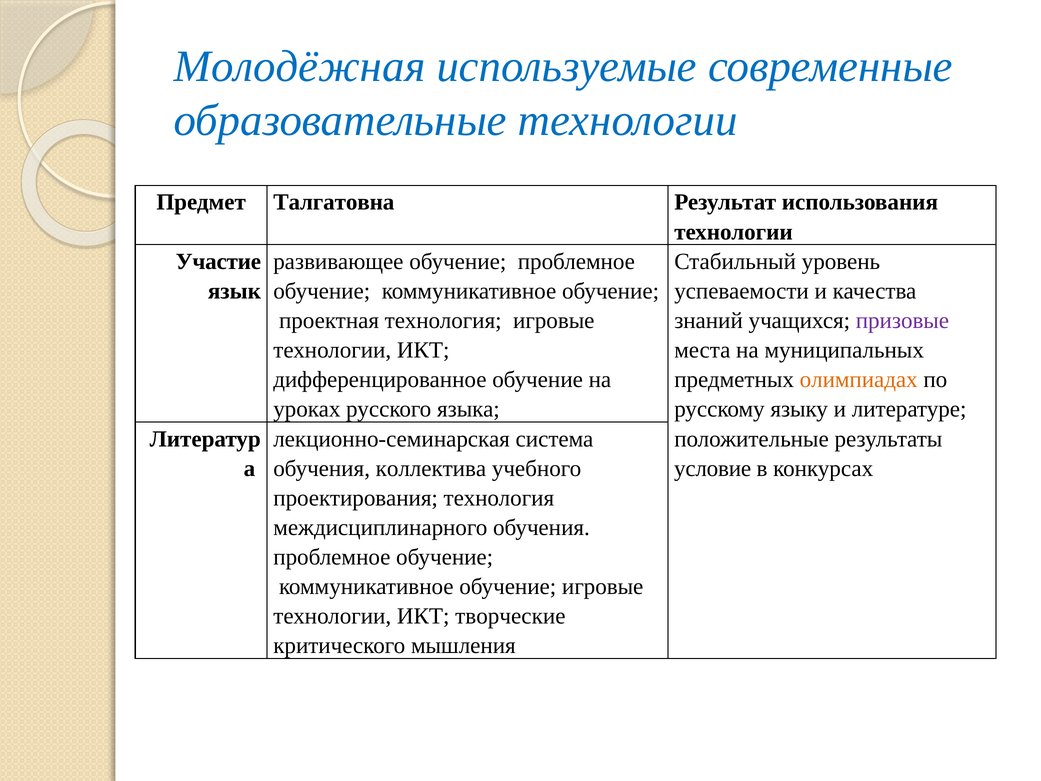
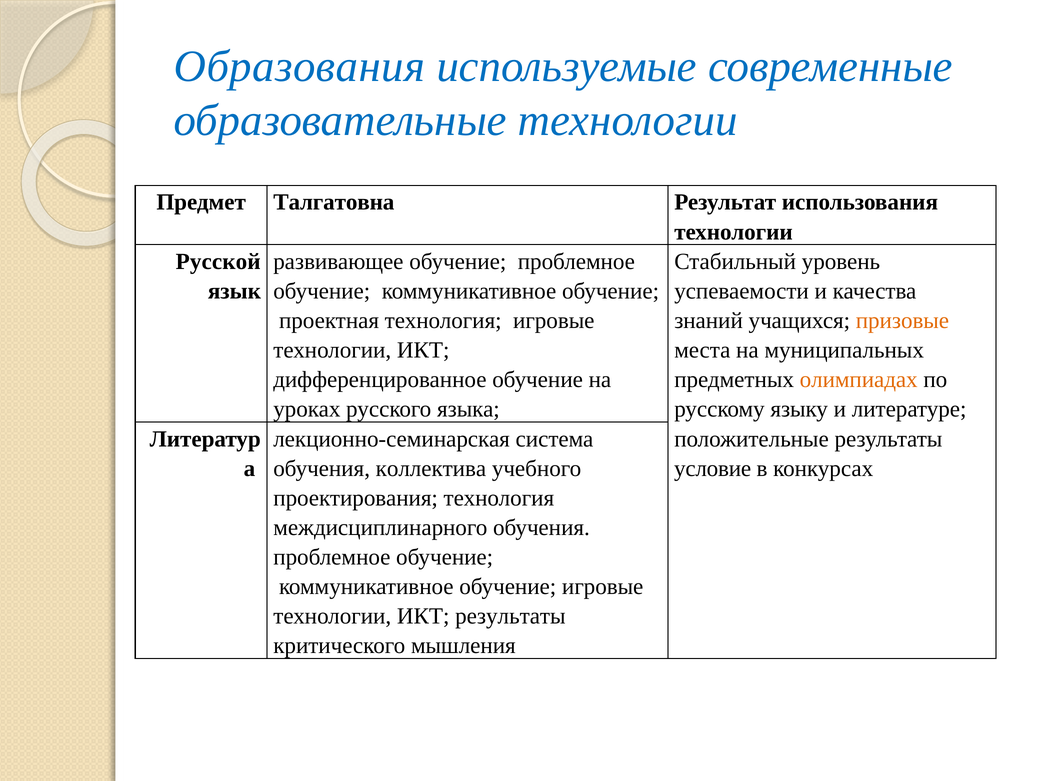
Молодёжная: Молодёжная -> Образования (299, 66)
Участие: Участие -> Русской (218, 261)
призовые colour: purple -> orange (902, 321)
ИКТ творческие: творческие -> результаты (510, 616)
